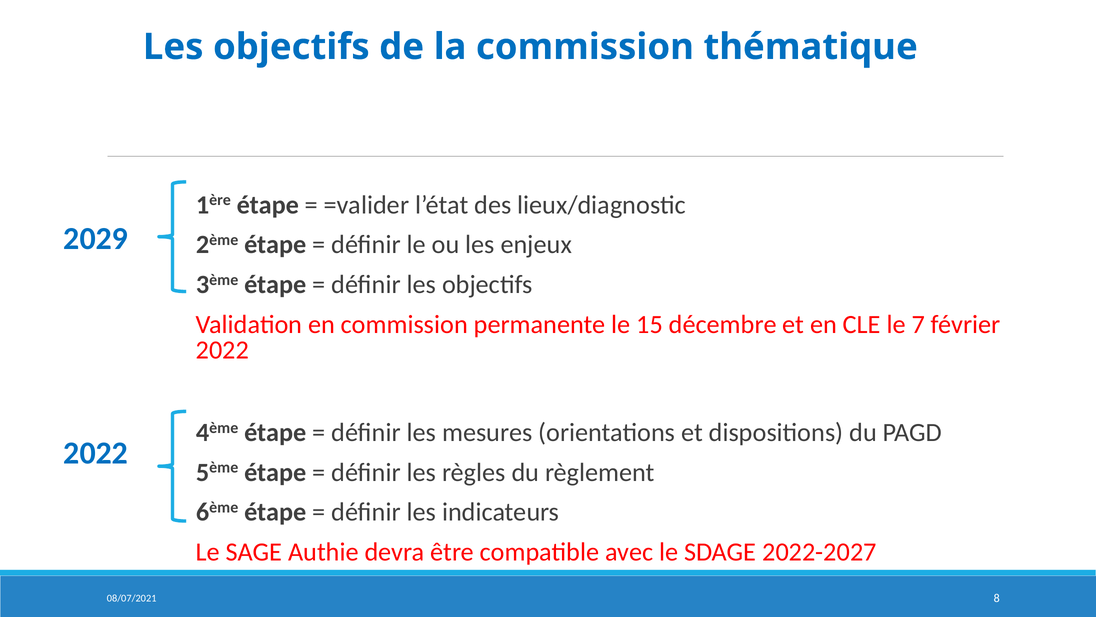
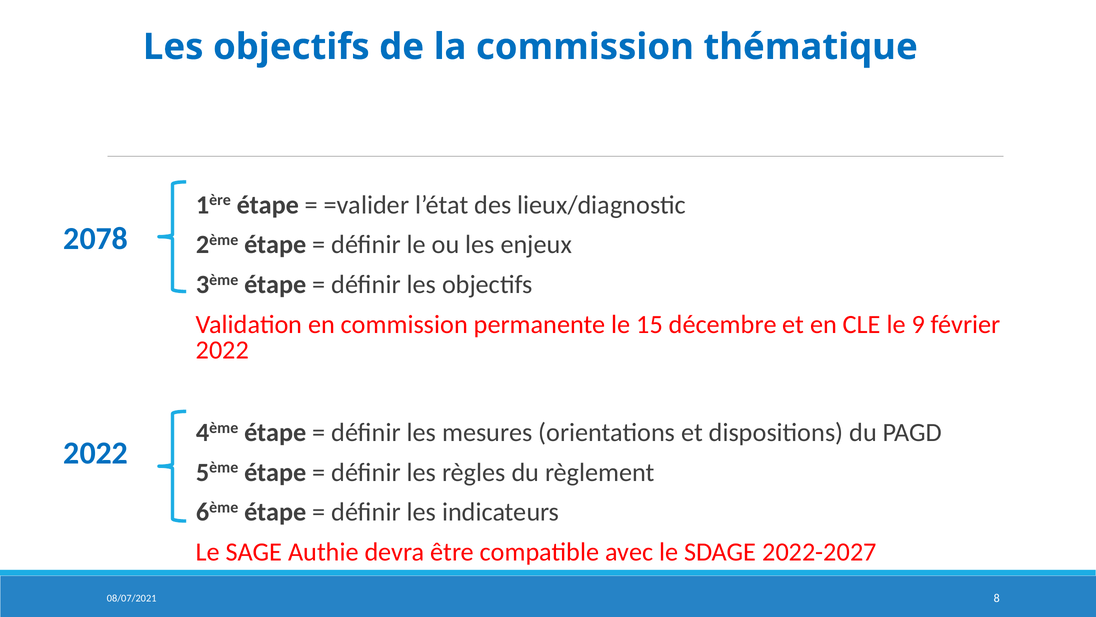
2029: 2029 -> 2078 (96, 238)
7: 7 -> 9 (918, 324)
